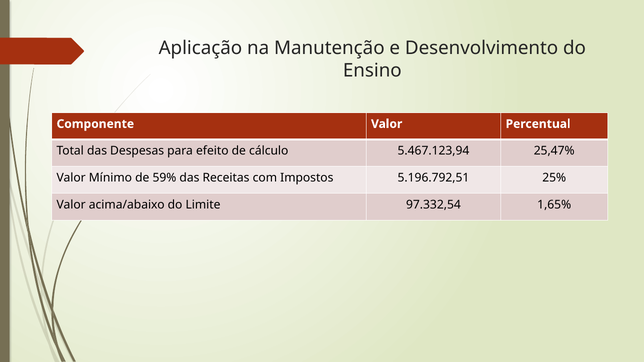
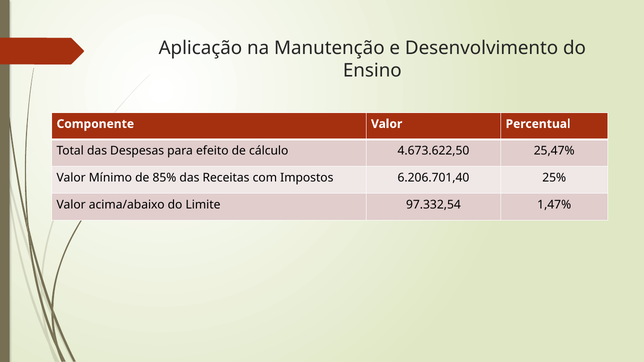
5.467.123,94: 5.467.123,94 -> 4.673.622,50 (433, 151)
59%: 59% -> 85% (164, 178)
5.196.792,51: 5.196.792,51 -> 6.206.701,40 (433, 178)
1,65%: 1,65% -> 1,47% (554, 205)
